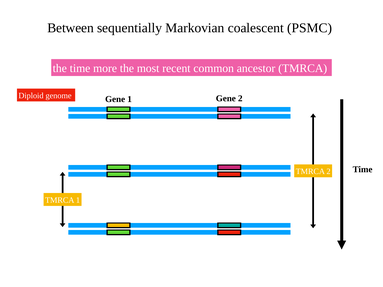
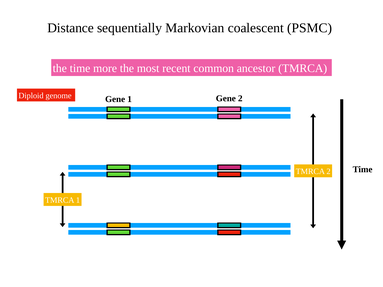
Between: Between -> Distance (71, 28)
